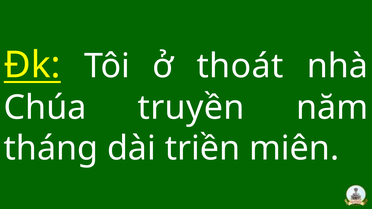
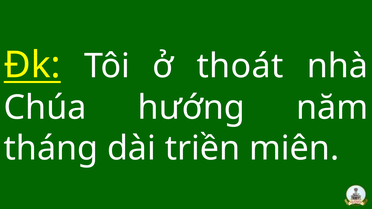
truyền: truyền -> hướng (191, 108)
